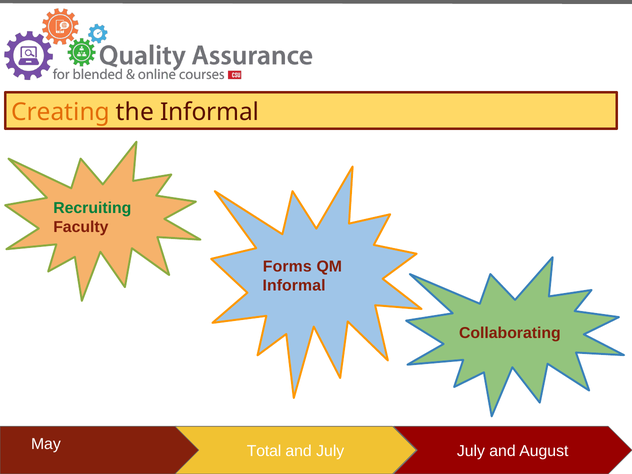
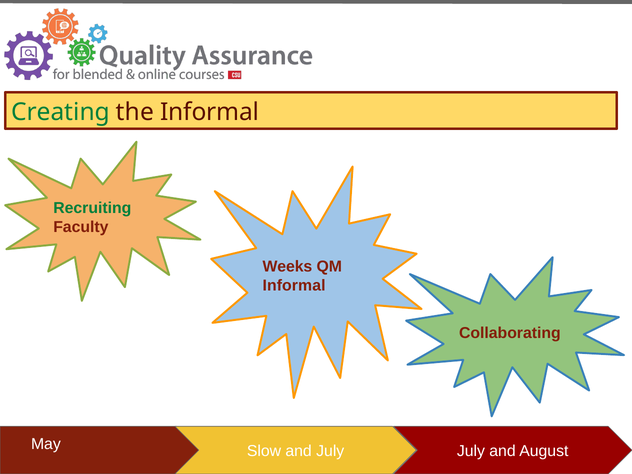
Creating colour: orange -> green (61, 112)
Forms: Forms -> Weeks (287, 267)
Total: Total -> Slow (264, 451)
